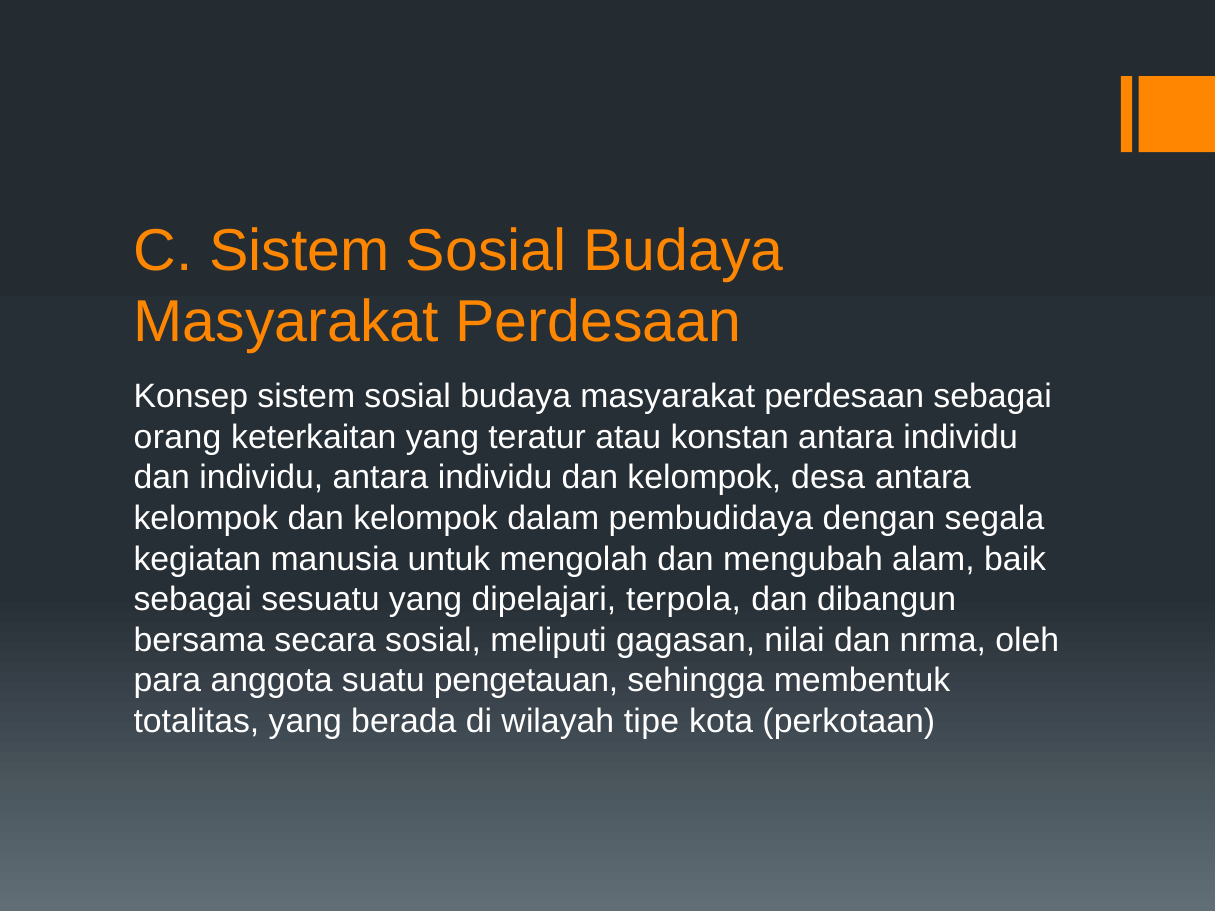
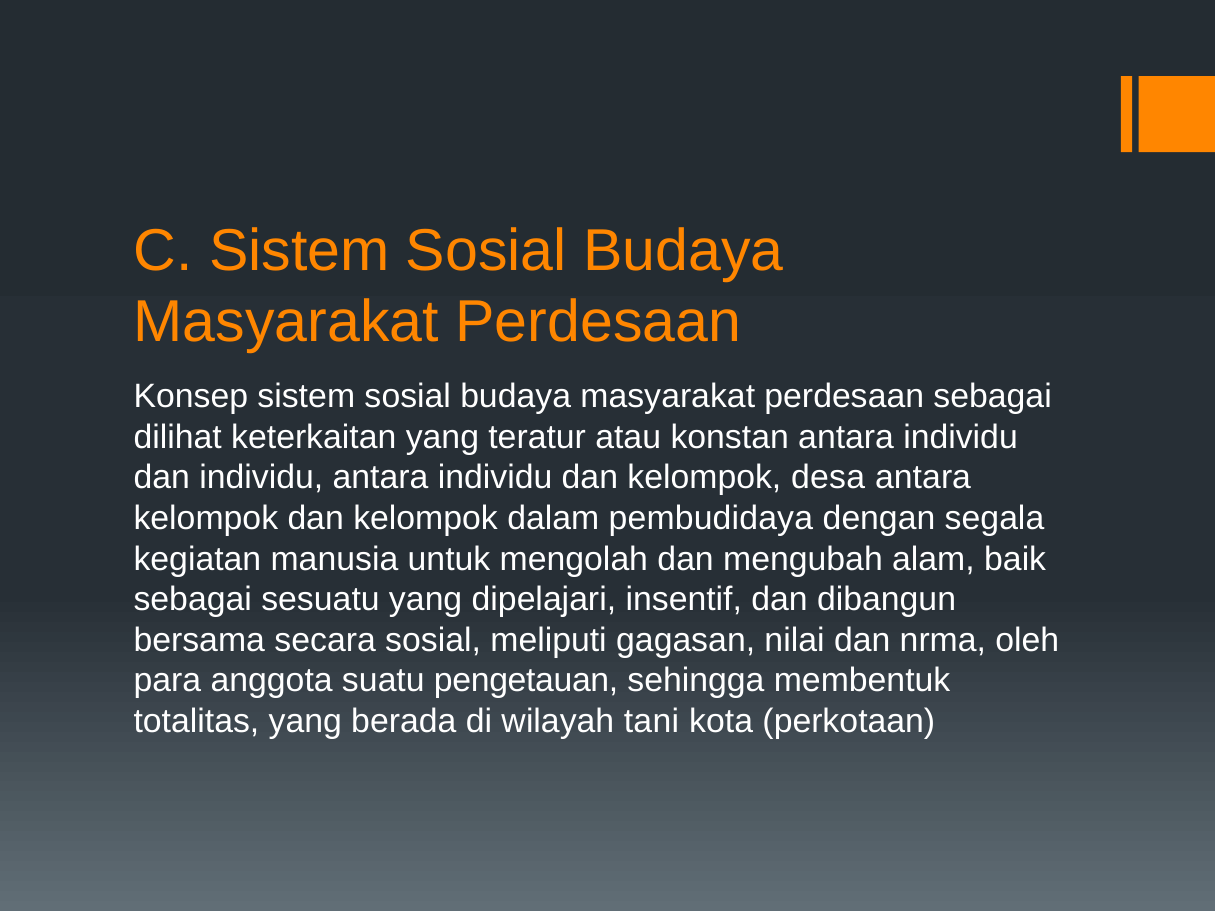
orang: orang -> dilihat (178, 437)
terpola: terpola -> insentif (684, 600)
tipe: tipe -> tani (651, 721)
